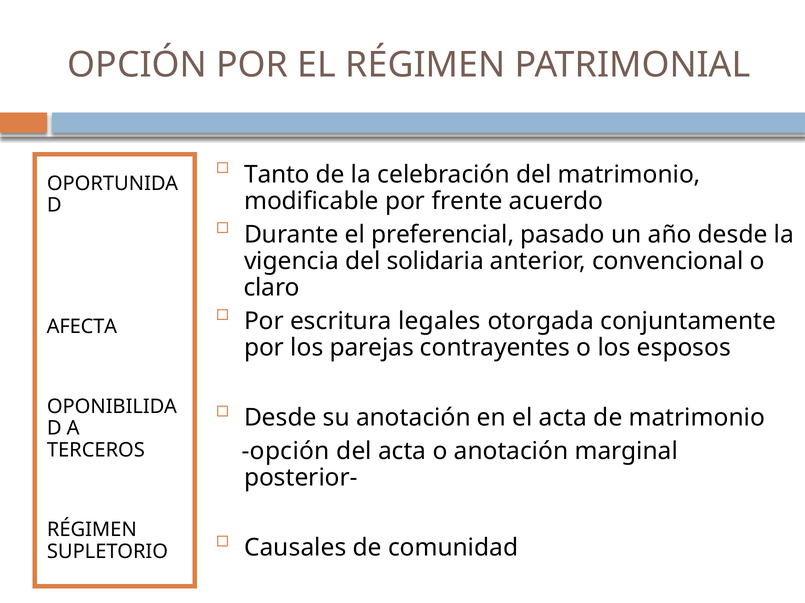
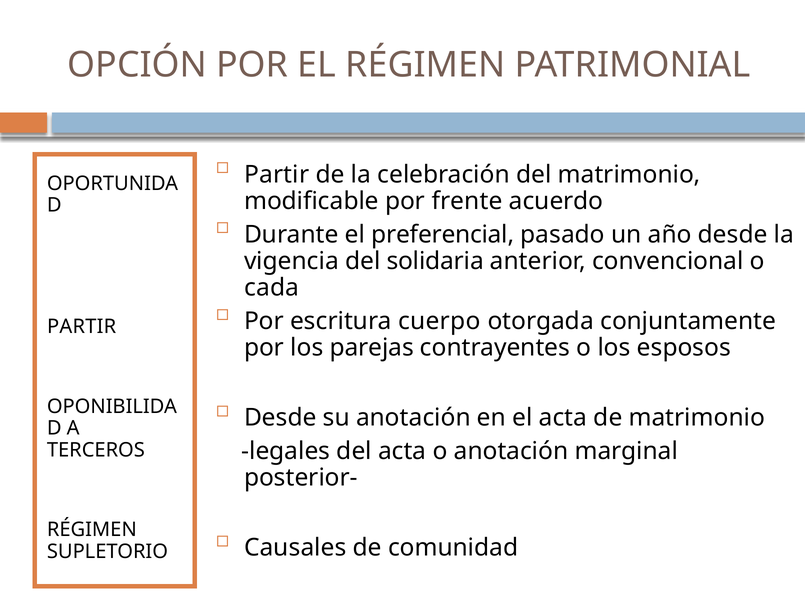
Tanto: Tanto -> Partir (277, 175)
claro: claro -> cada (272, 288)
legales: legales -> cuerpo (439, 322)
AFECTA: AFECTA -> PARTIR (82, 327)
opción: opción -> legales (286, 452)
